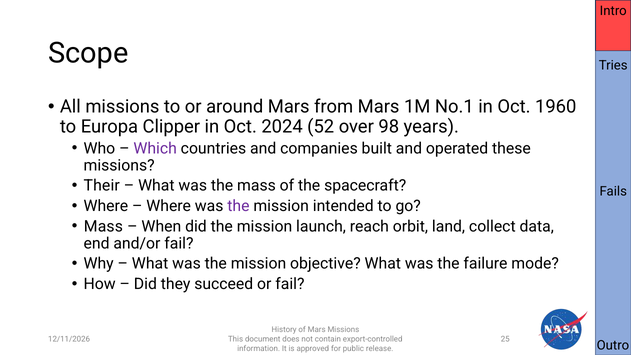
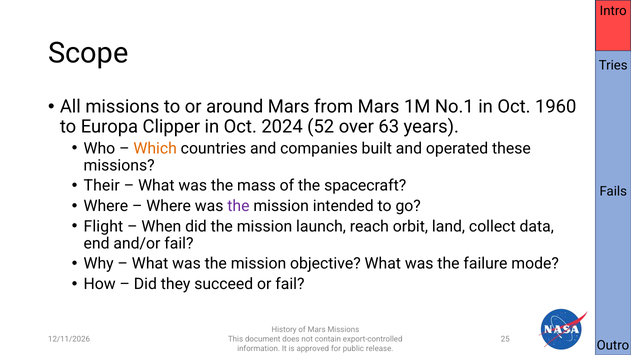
98: 98 -> 63 (389, 127)
Which colour: purple -> orange (155, 148)
Mass: Mass -> Flight (103, 226)
